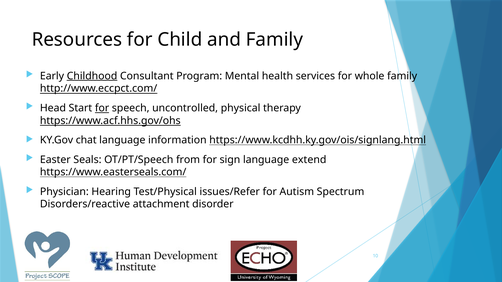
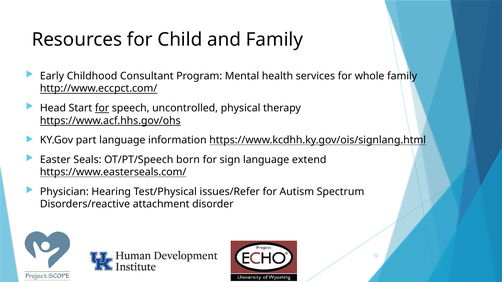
Childhood underline: present -> none (92, 76)
chat: chat -> part (86, 140)
from: from -> born (188, 160)
